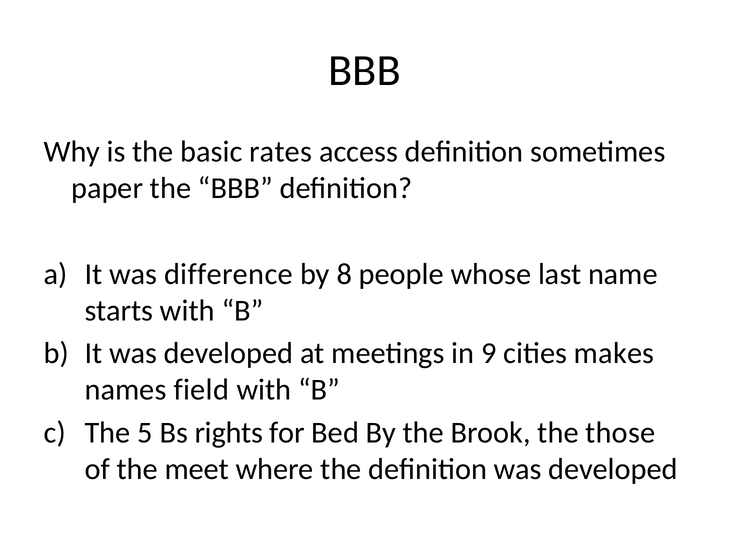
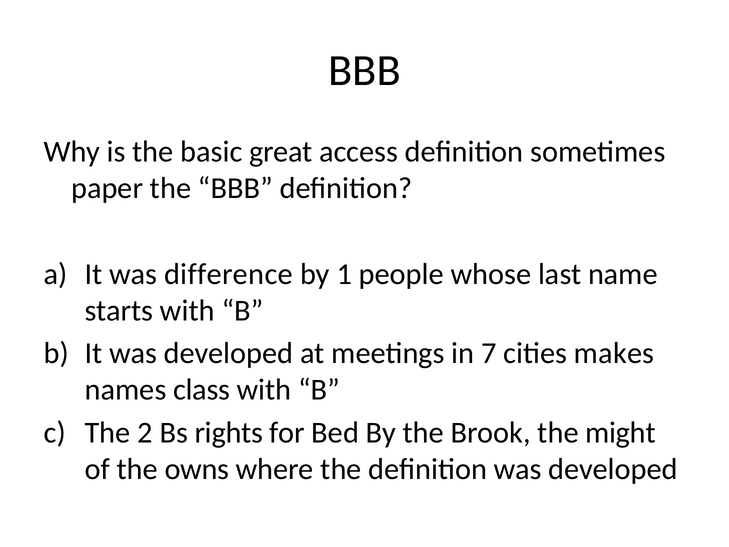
rates: rates -> great (281, 152)
8: 8 -> 1 (344, 274)
9: 9 -> 7 (489, 353)
field: field -> class (202, 390)
5: 5 -> 2 (145, 433)
those: those -> might (621, 433)
meet: meet -> owns (197, 469)
